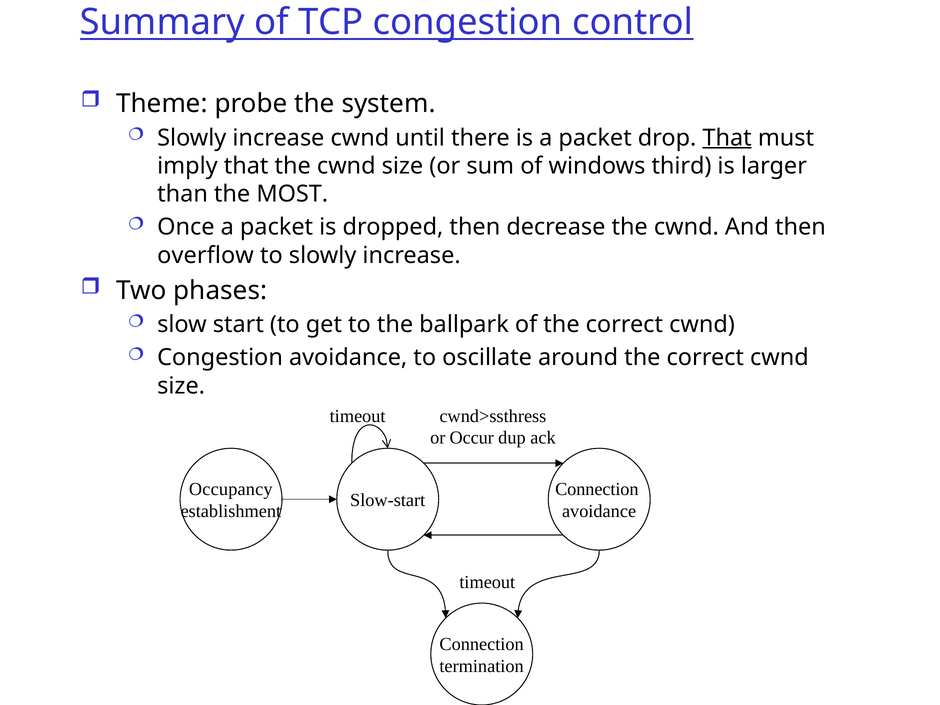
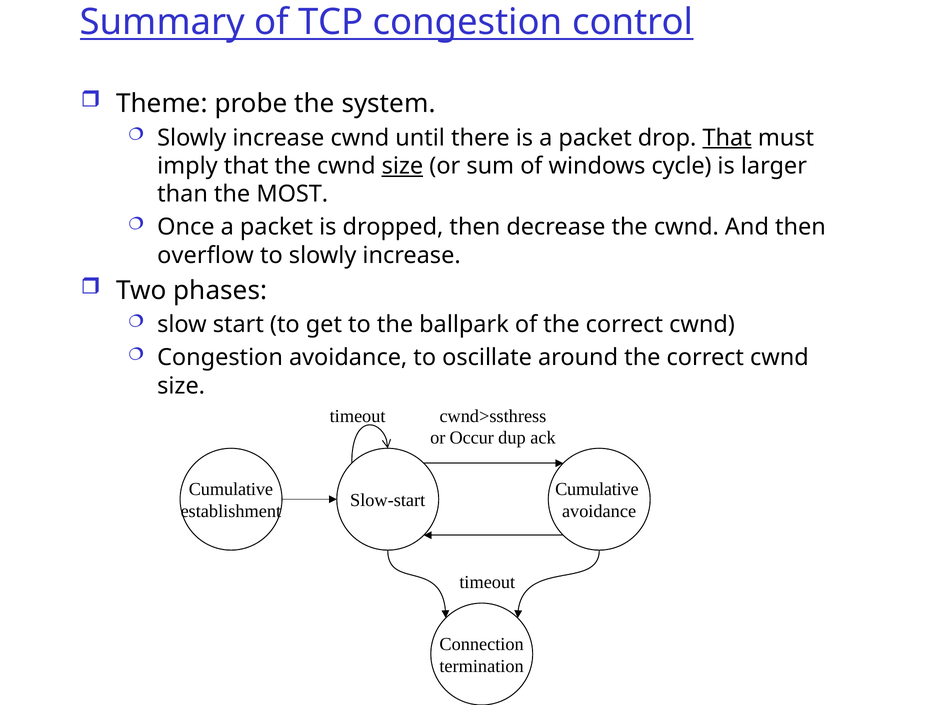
size underline: none -> present (402, 166)
third: third -> cycle (682, 166)
Occupancy: Occupancy -> Cumulative (231, 489)
Connection: Connection -> Cumulative (597, 489)
